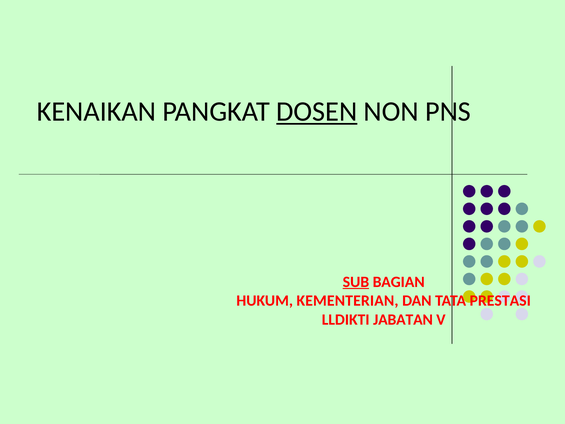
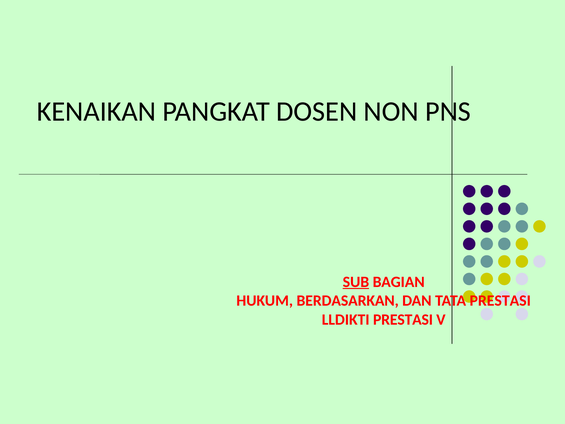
DOSEN underline: present -> none (317, 112)
KEMENTERIAN: KEMENTERIAN -> BERDASARKAN (348, 300)
LLDIKTI JABATAN: JABATAN -> PRESTASI (403, 319)
